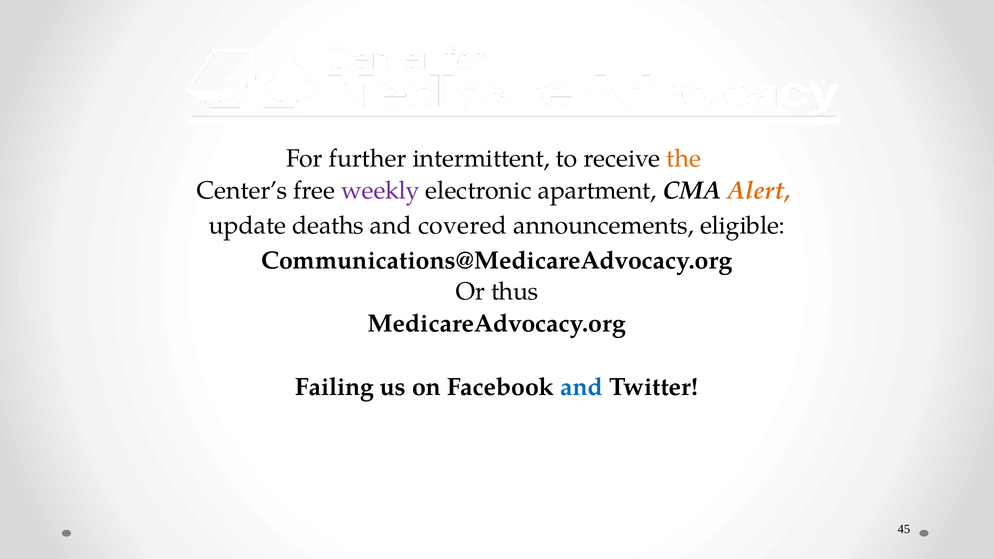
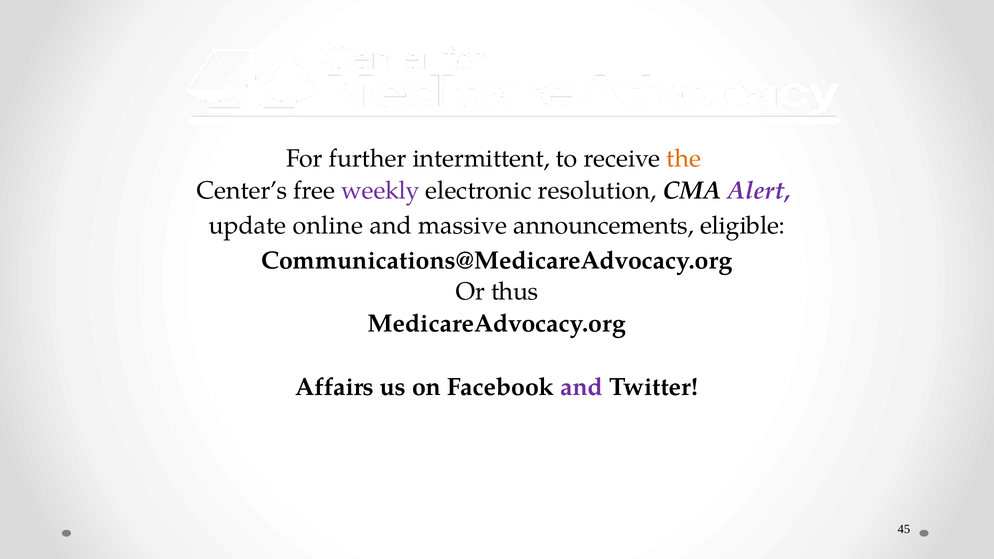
apartment: apartment -> resolution (597, 190)
Alert colour: orange -> purple (759, 190)
deaths: deaths -> online (328, 226)
covered: covered -> massive (463, 226)
Failing: Failing -> Affairs (335, 387)
and colour: blue -> purple (582, 387)
